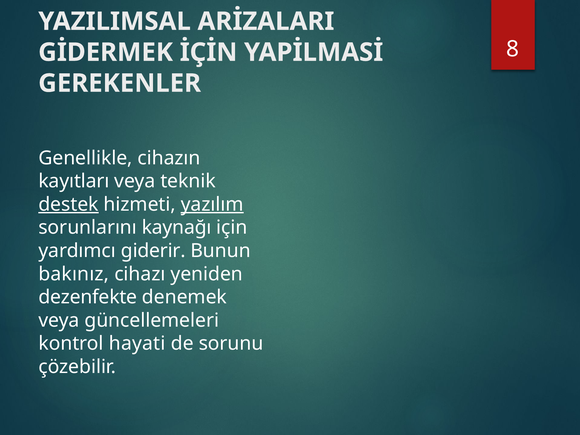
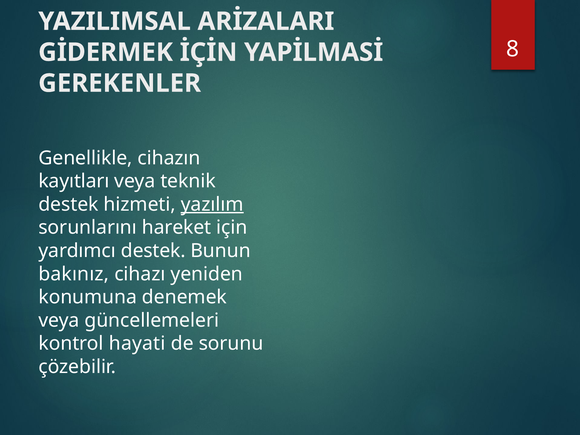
destek underline: present -> none (69, 204)
kaynağı: kaynağı -> hareket (177, 228)
yardımcı giderir: giderir -> destek (153, 251)
dezenfekte: dezenfekte -> konumuna (88, 297)
